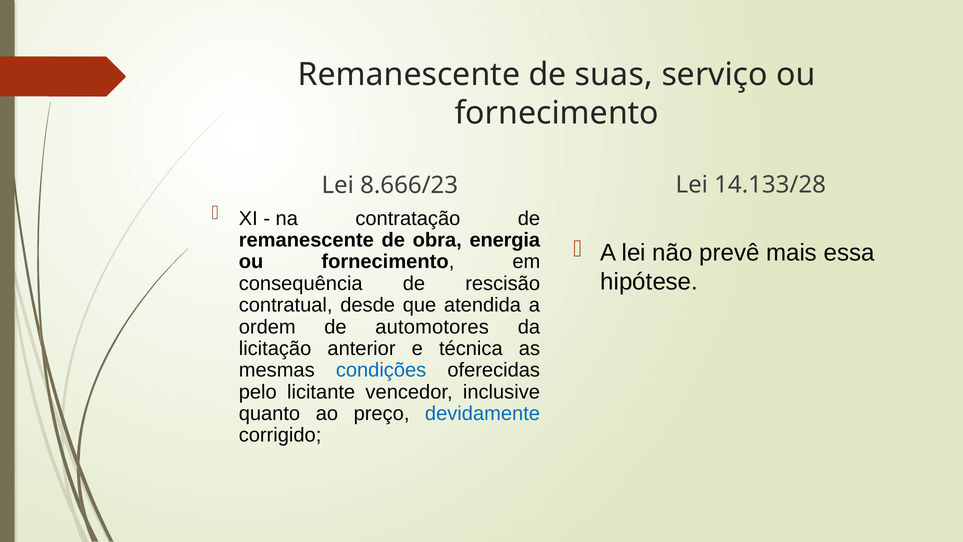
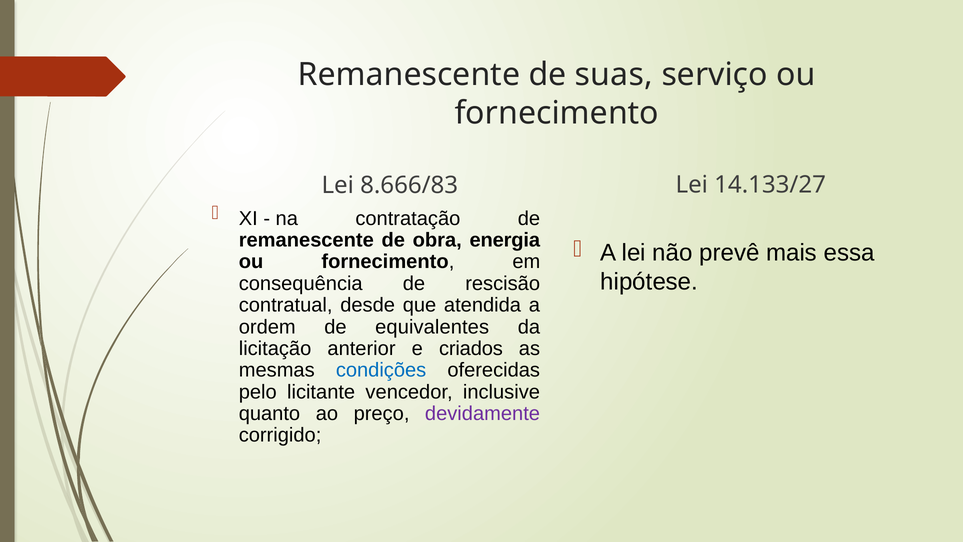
14.133/28: 14.133/28 -> 14.133/27 (770, 185)
8.666/23: 8.666/23 -> 8.666/83 (409, 185)
automotores: automotores -> equivalentes (432, 327)
técnica: técnica -> criados (471, 348)
devidamente colour: blue -> purple (482, 413)
